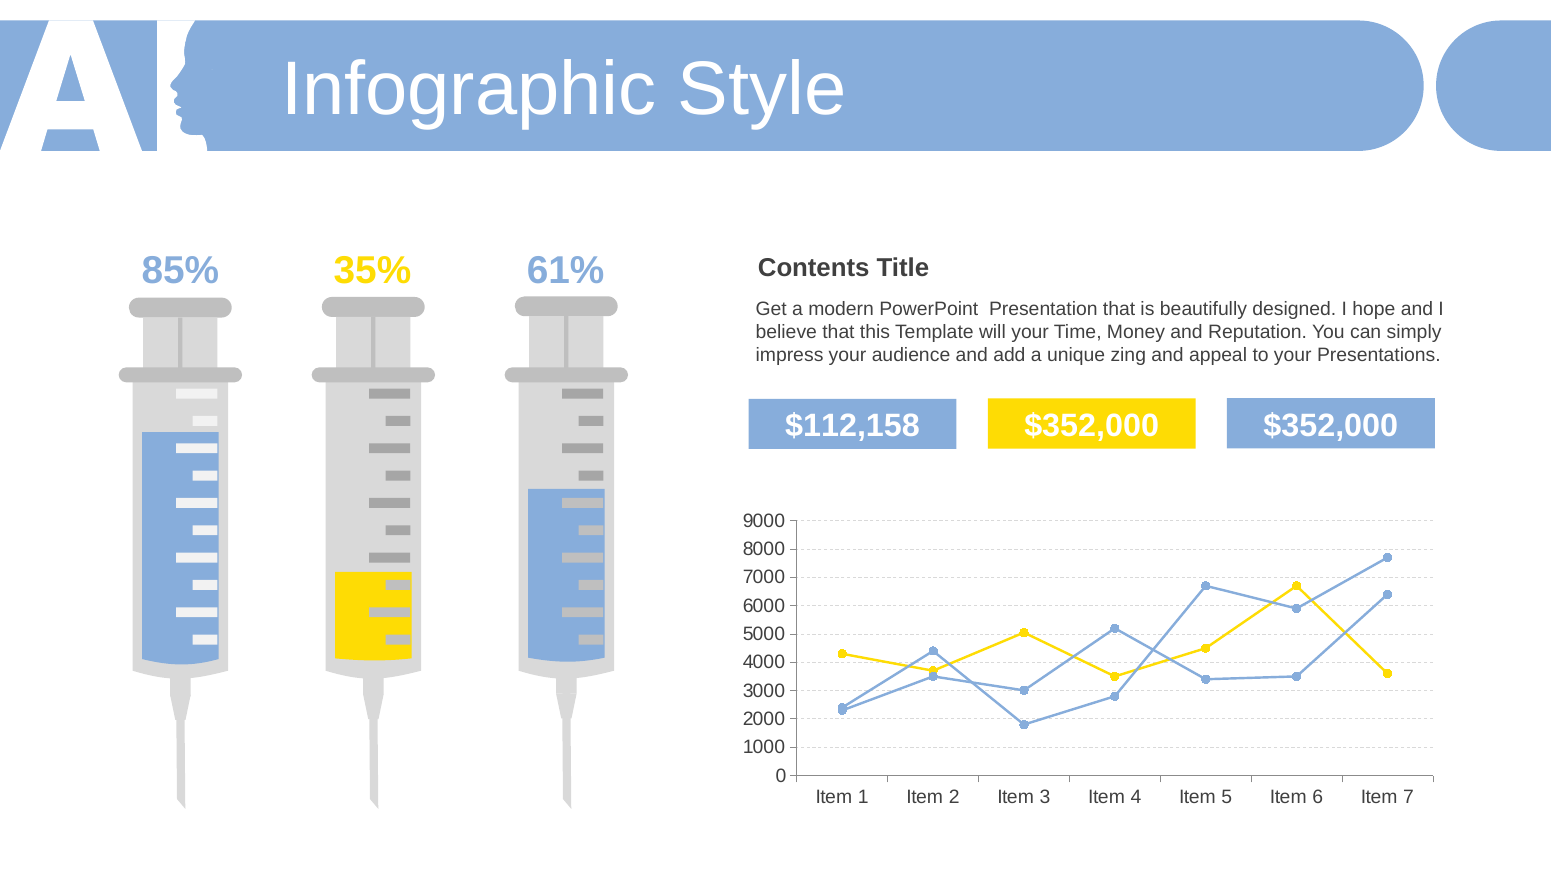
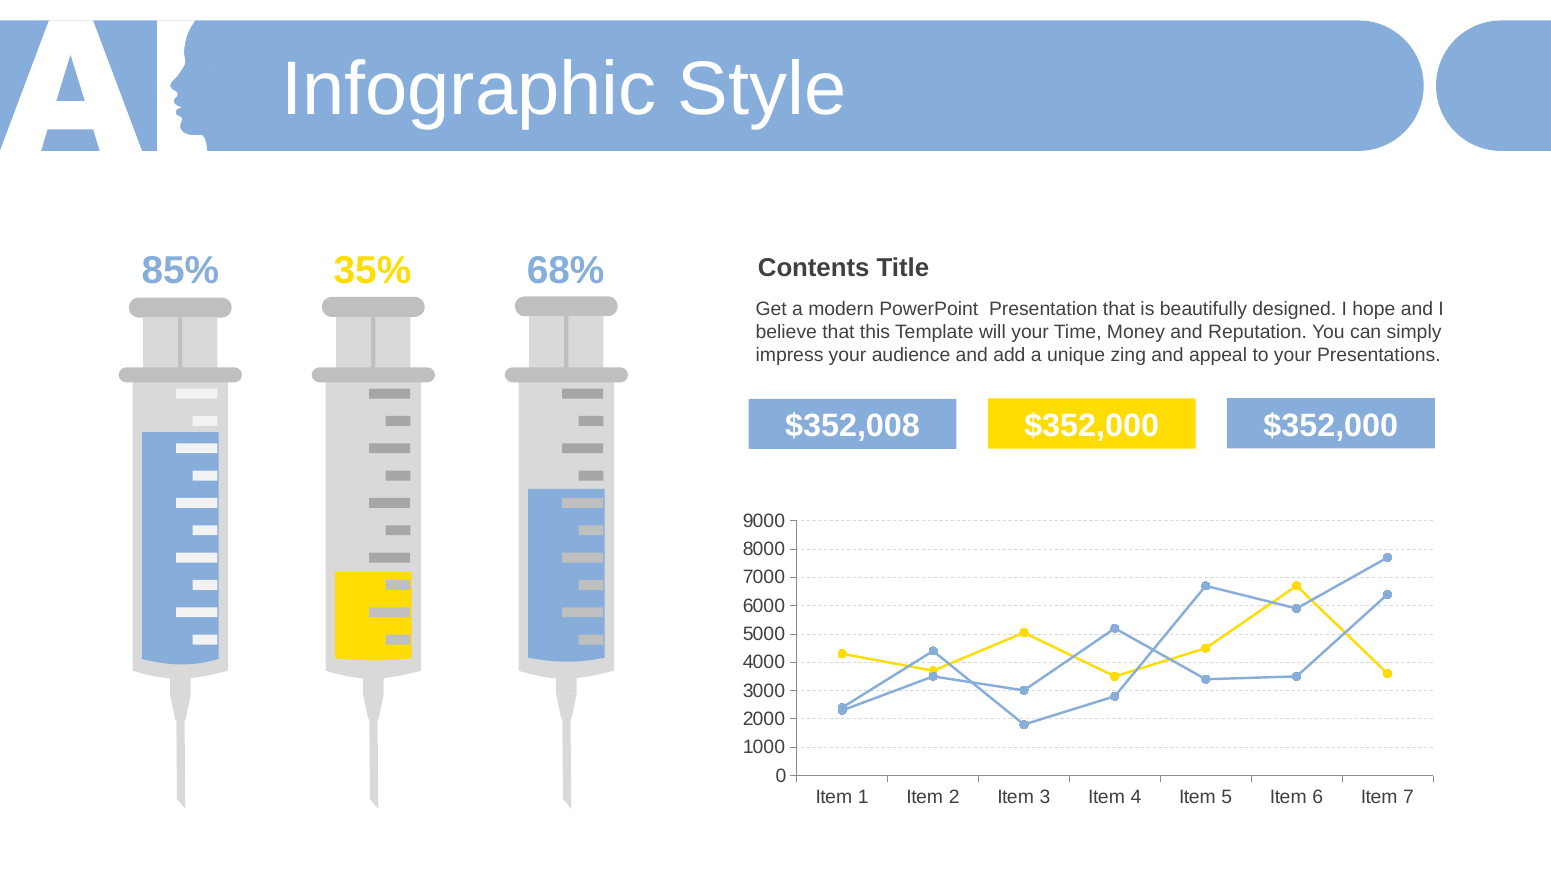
61%: 61% -> 68% (566, 271)
$112,158: $112,158 -> $352,008 (853, 426)
